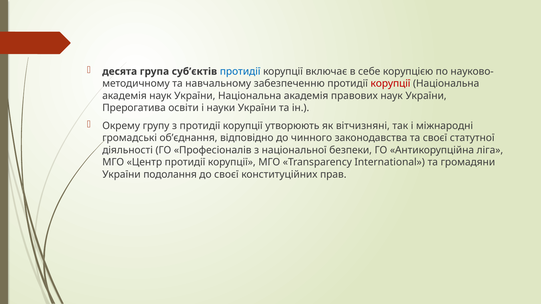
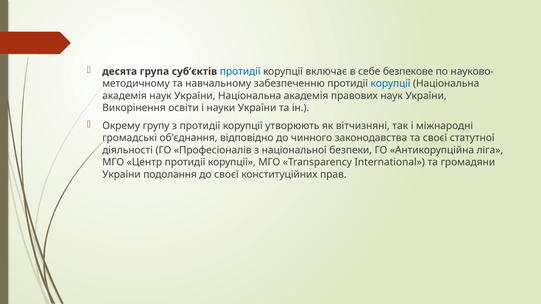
корупцією: корупцією -> безпекове (408, 72)
корупції colour: red -> blue (391, 84)
Прерогатива: Прерогатива -> Викорінення (134, 108)
